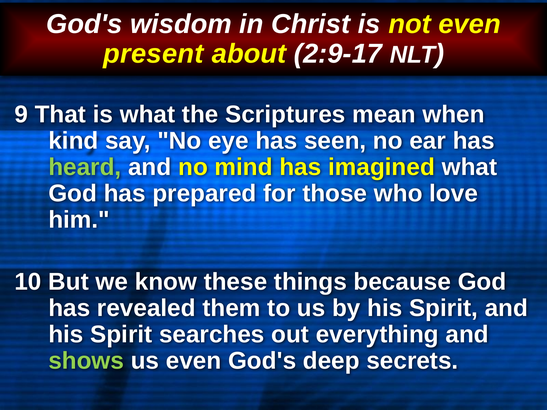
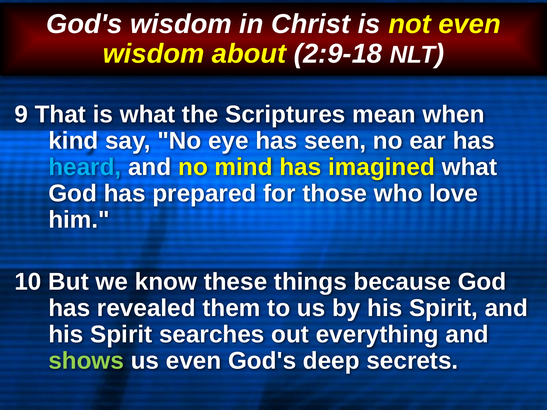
present: present -> wisdom (154, 54)
2:9-17: 2:9-17 -> 2:9-18 (338, 54)
heard colour: light green -> light blue (85, 167)
